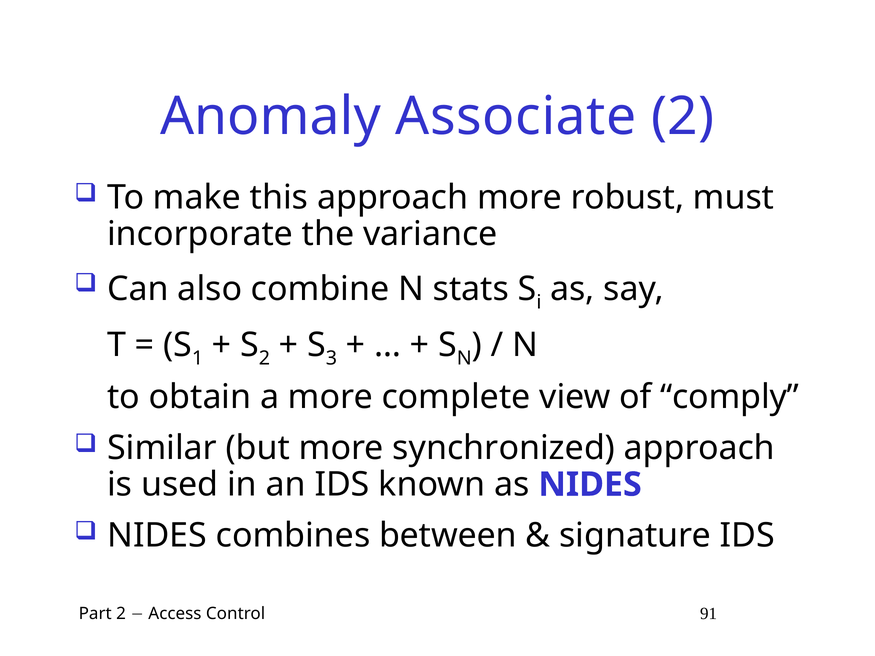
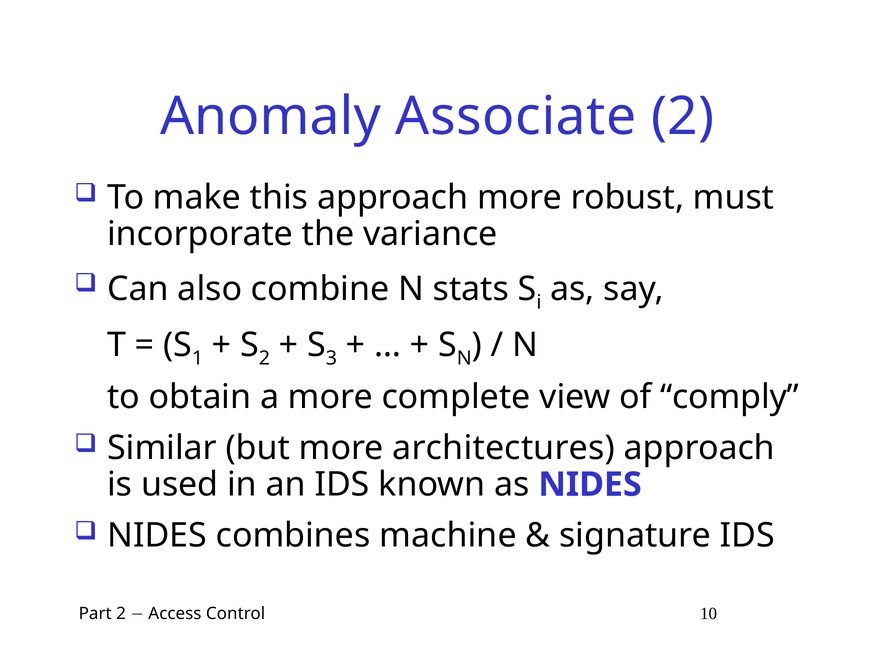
synchronized: synchronized -> architectures (504, 448)
between: between -> machine (448, 536)
91: 91 -> 10 (709, 614)
